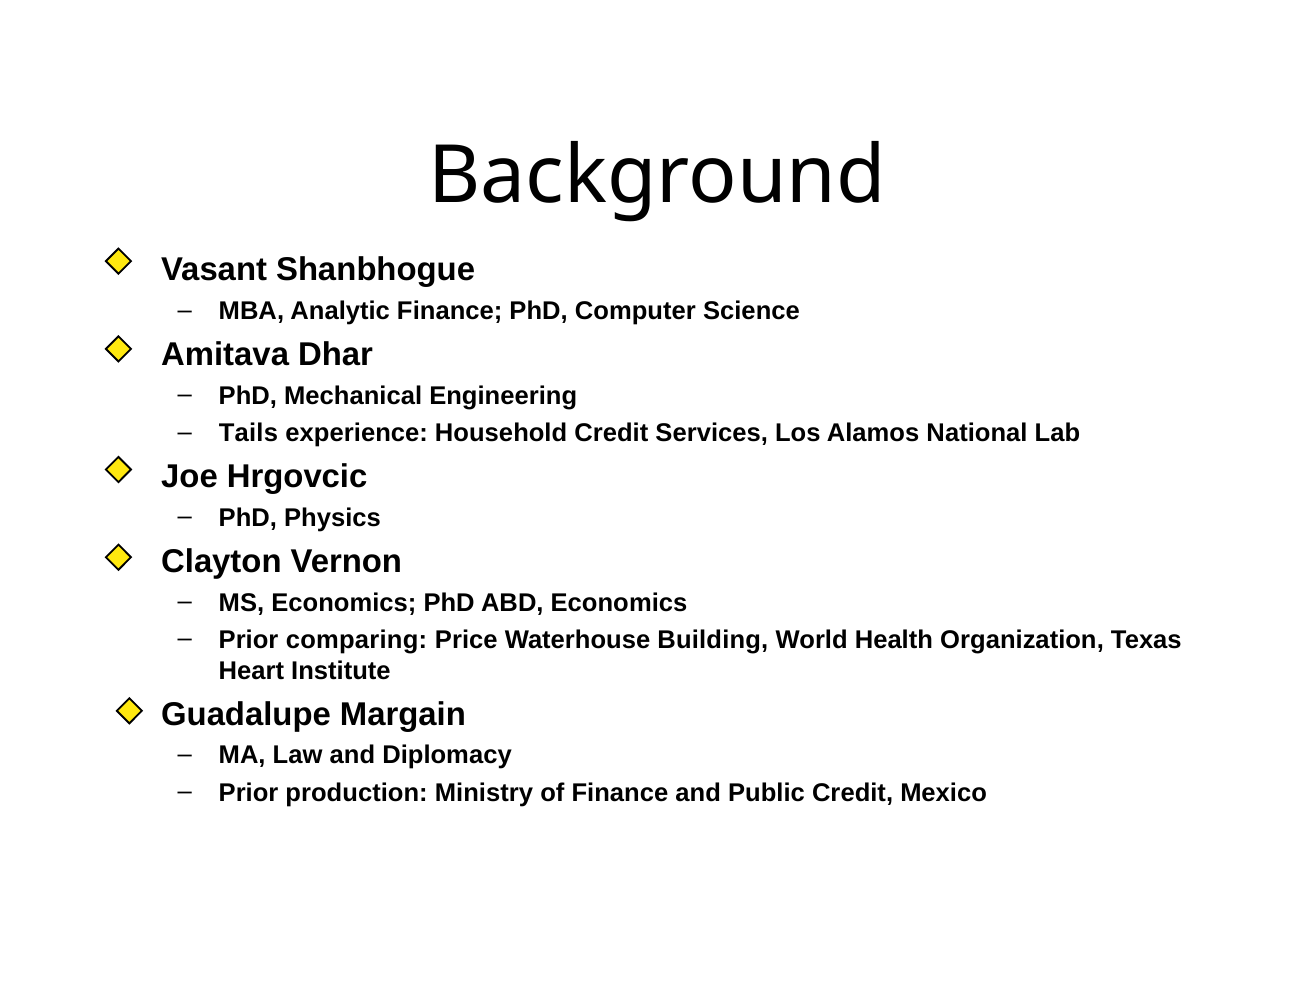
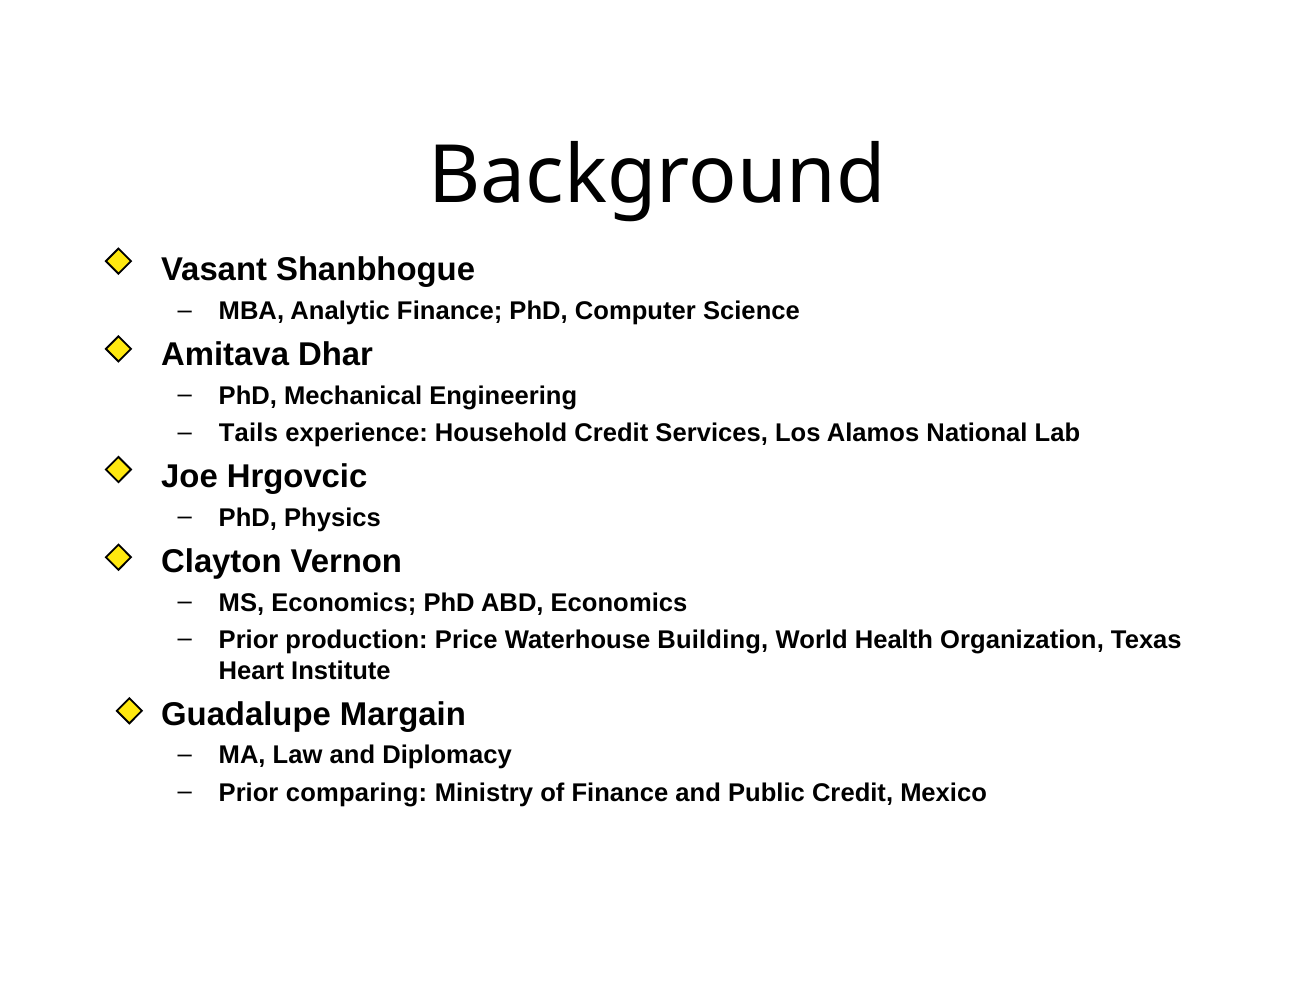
comparing: comparing -> production (357, 639)
production: production -> comparing (357, 792)
